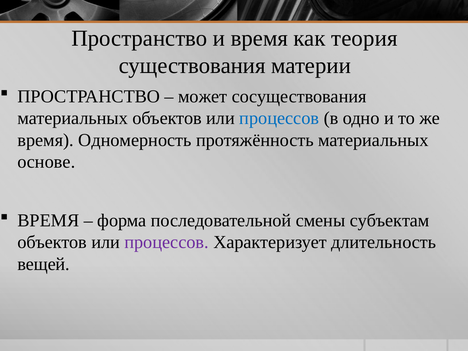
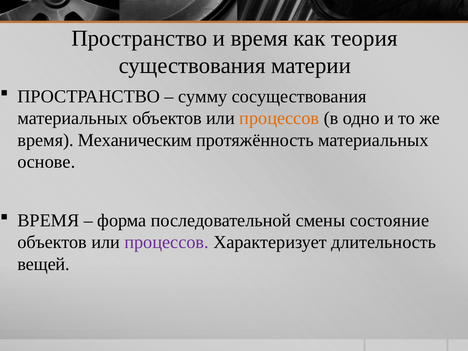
может: может -> сумму (203, 96)
процессов colour: blue -> orange (279, 118)
Одномерность: Одномерность -> Механическим (135, 140)
субъектам: субъектам -> состояние (389, 220)
